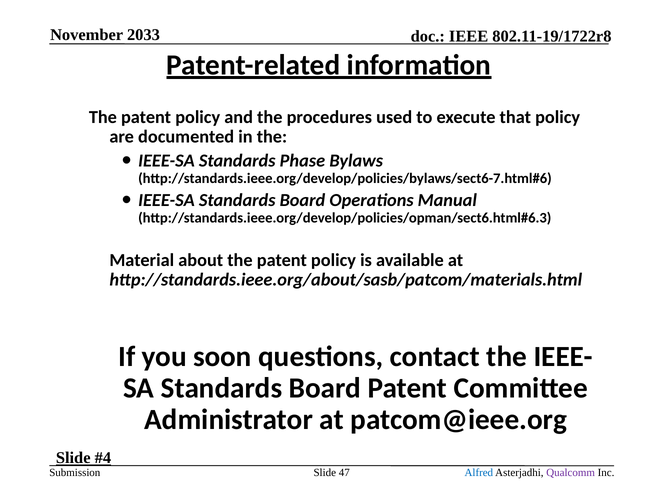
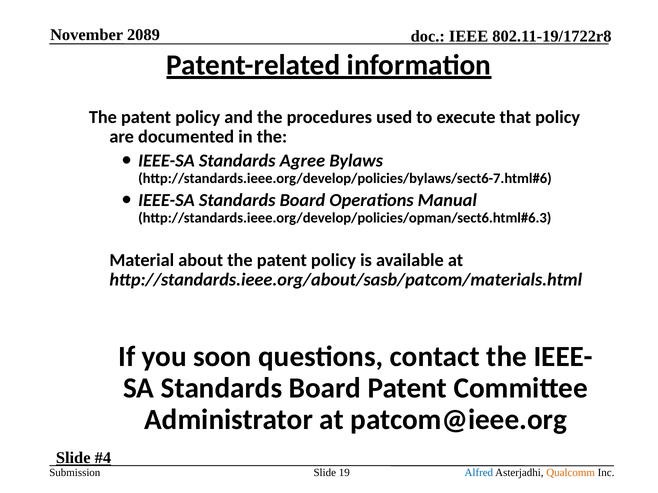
2033: 2033 -> 2089 (143, 35)
Phase: Phase -> Agree (302, 161)
47: 47 -> 19 (344, 473)
Qualcomm colour: purple -> orange (571, 473)
